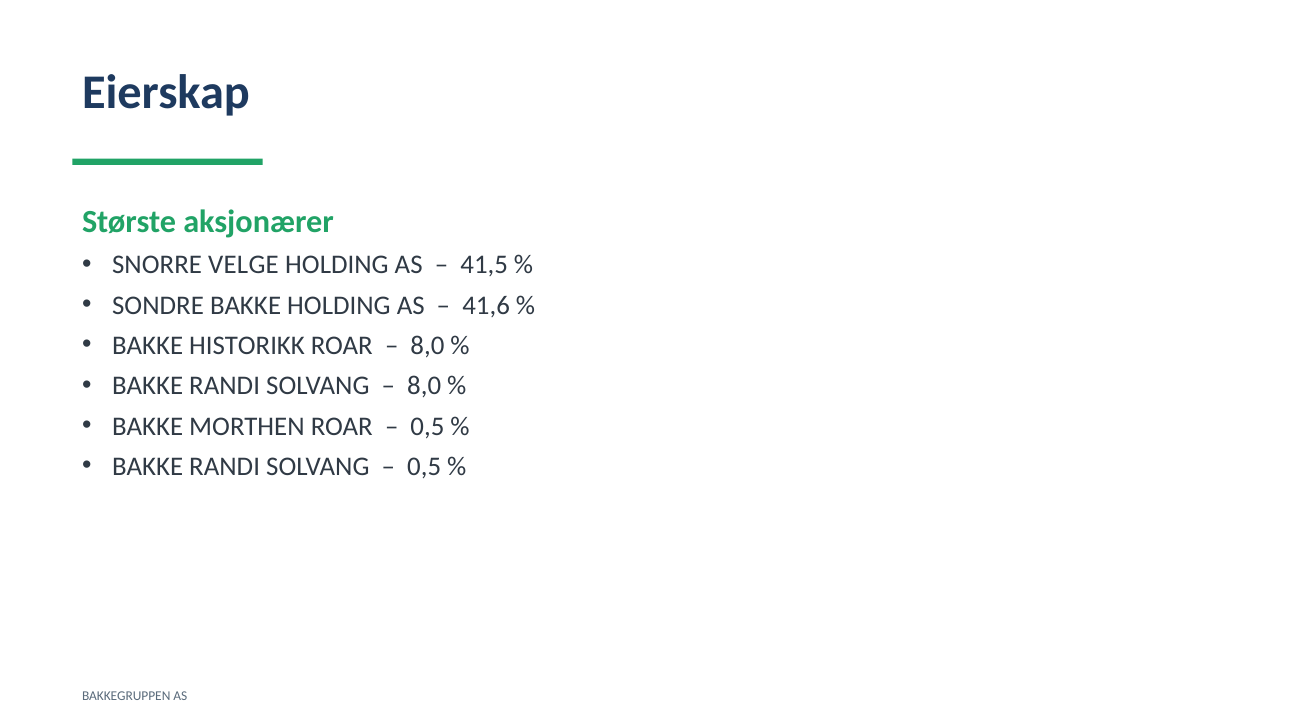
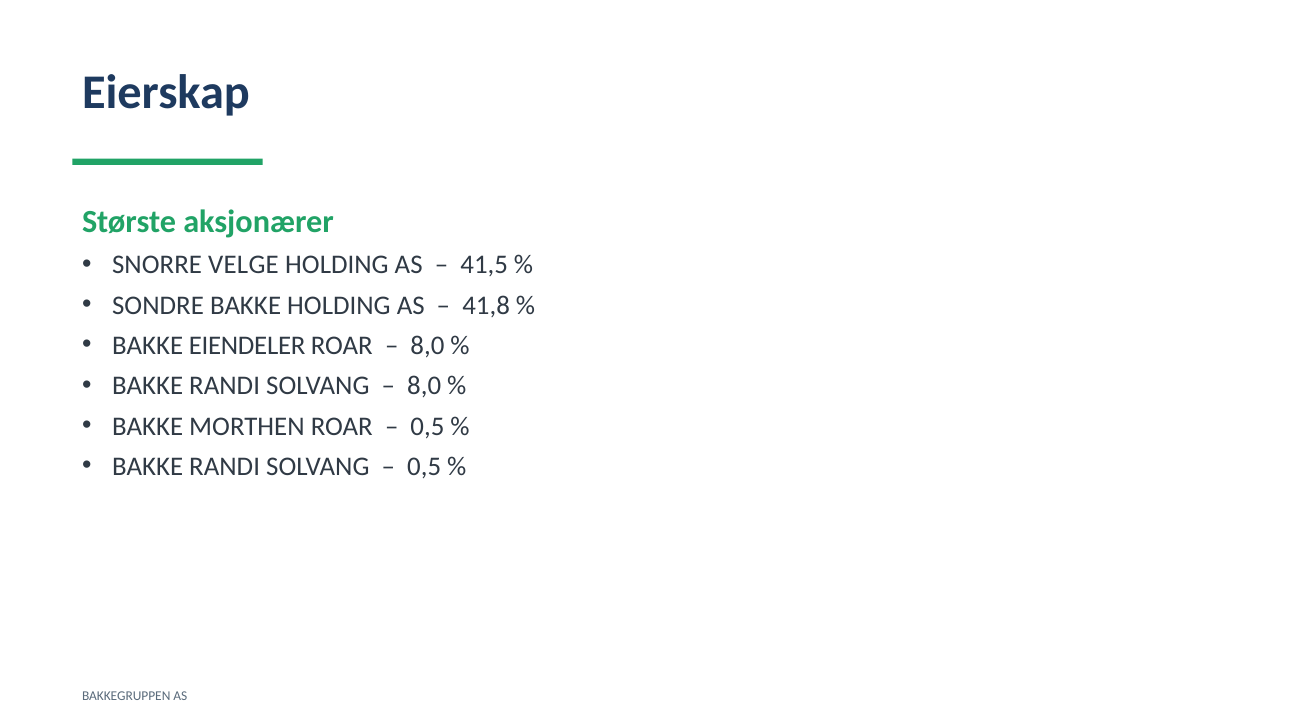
41,6: 41,6 -> 41,8 (486, 305)
HISTORIKK: HISTORIKK -> EIENDELER (247, 346)
